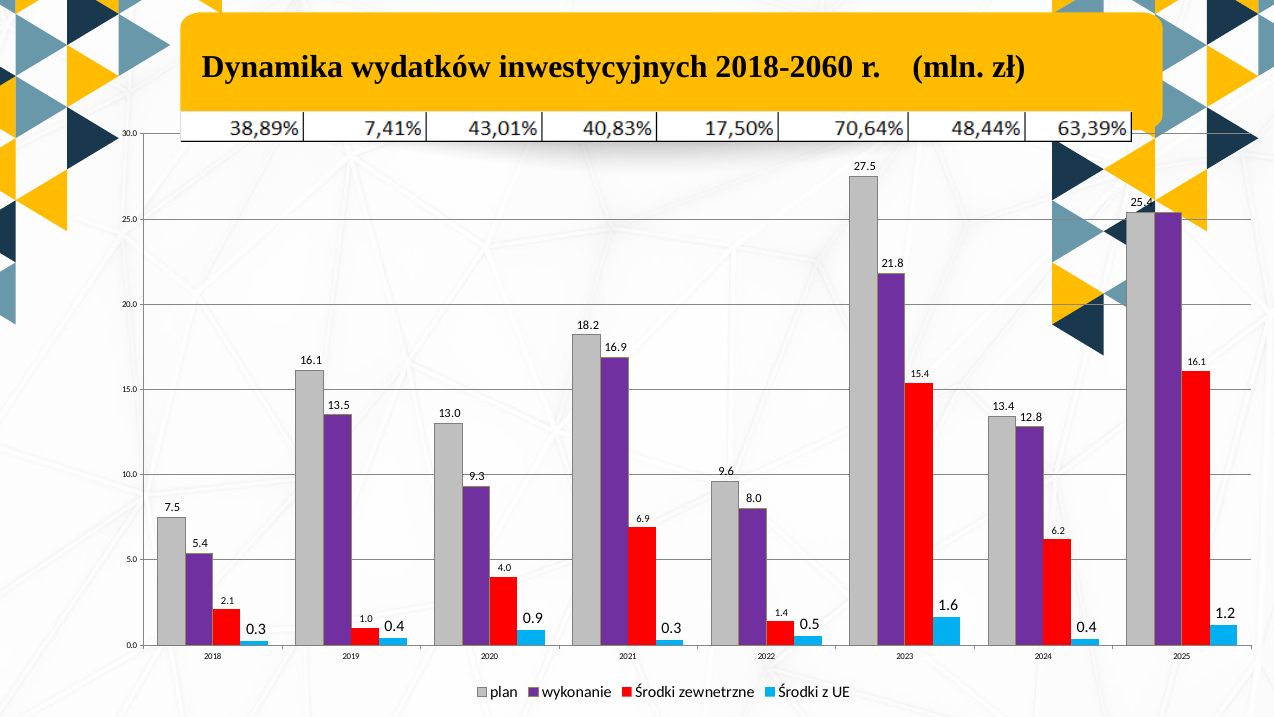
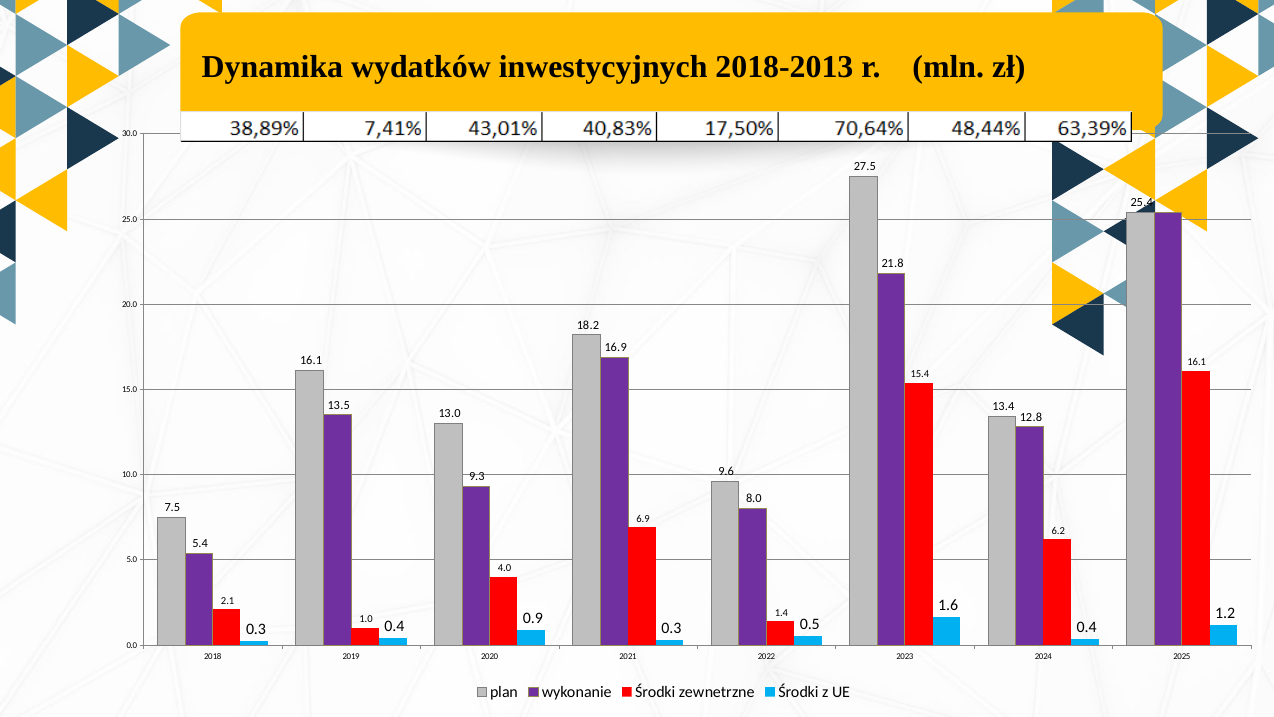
2018-2060: 2018-2060 -> 2018-2013 (784, 67)
